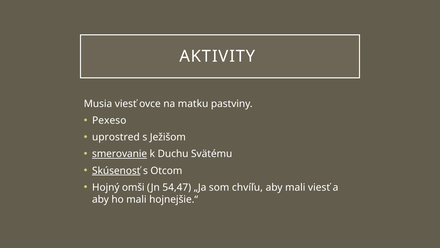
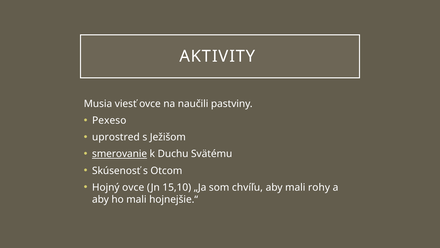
matku: matku -> naučili (193, 104)
Skúsenosť underline: present -> none (116, 170)
Hojný omši: omši -> ovce (133, 187)
54,47: 54,47 -> 15,10 (177, 187)
mali viesť: viesť -> rohy (319, 187)
